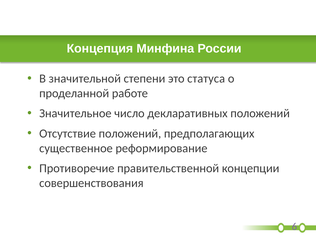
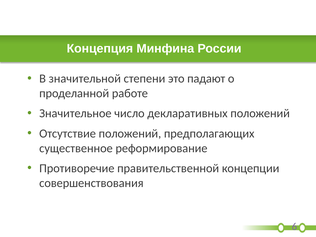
статуса: статуса -> падают (206, 79)
